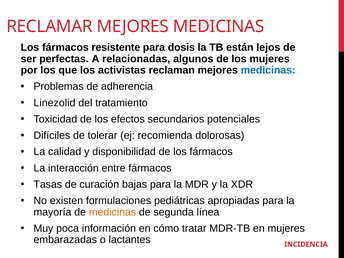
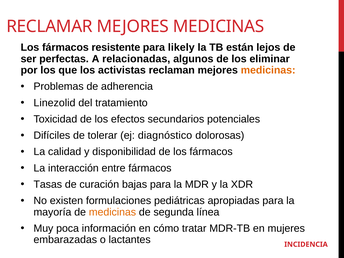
dosis: dosis -> likely (181, 47)
los mujeres: mujeres -> eliminar (270, 59)
medicinas colour: blue -> orange (268, 70)
recomienda: recomienda -> diagnóstico (165, 135)
